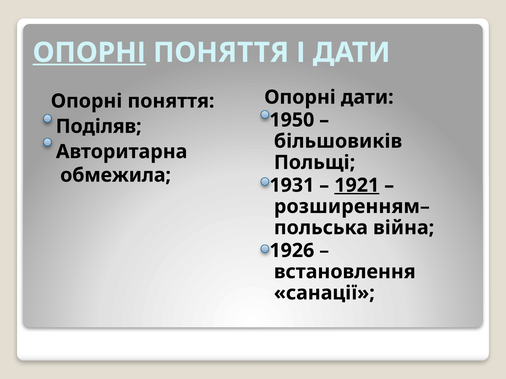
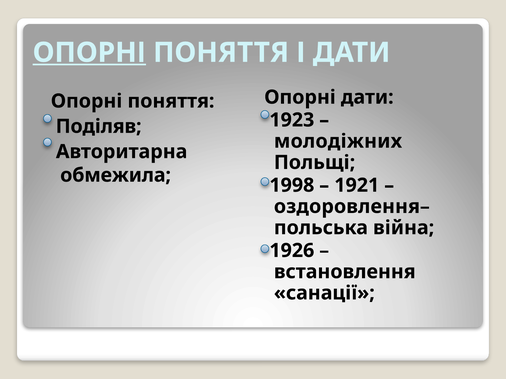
1950: 1950 -> 1923 (292, 120)
більшовиків: більшовиків -> молодіжних (338, 141)
1931: 1931 -> 1998 (292, 185)
1921 underline: present -> none (357, 185)
розширенням–: розширенням– -> оздоровлення– (352, 207)
